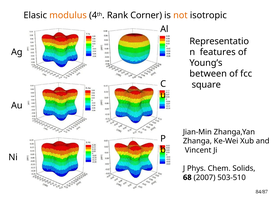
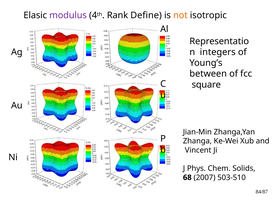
modulus colour: orange -> purple (68, 15)
Corner: Corner -> Define (146, 15)
features: features -> integers (218, 52)
